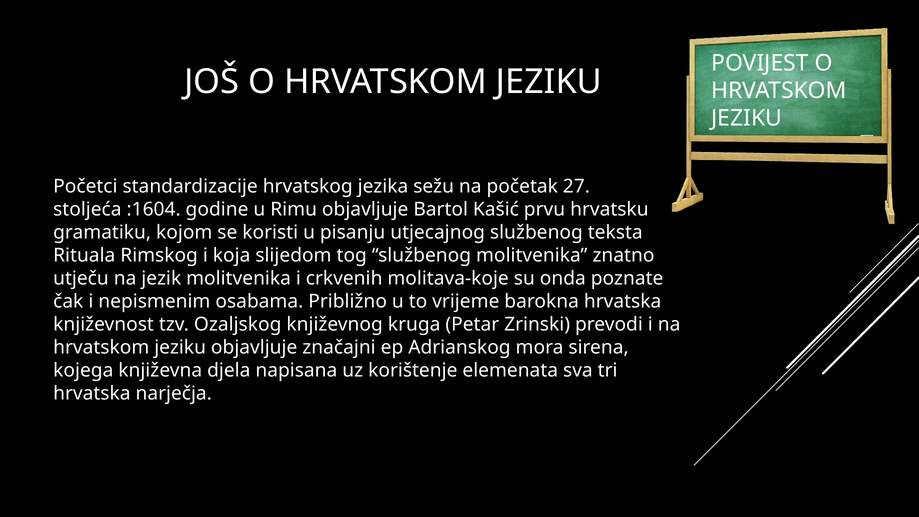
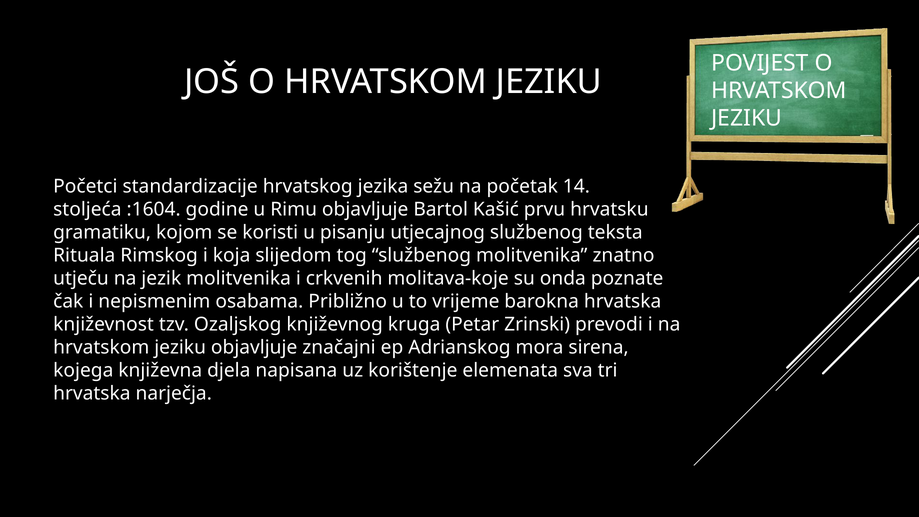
27: 27 -> 14 (576, 187)
